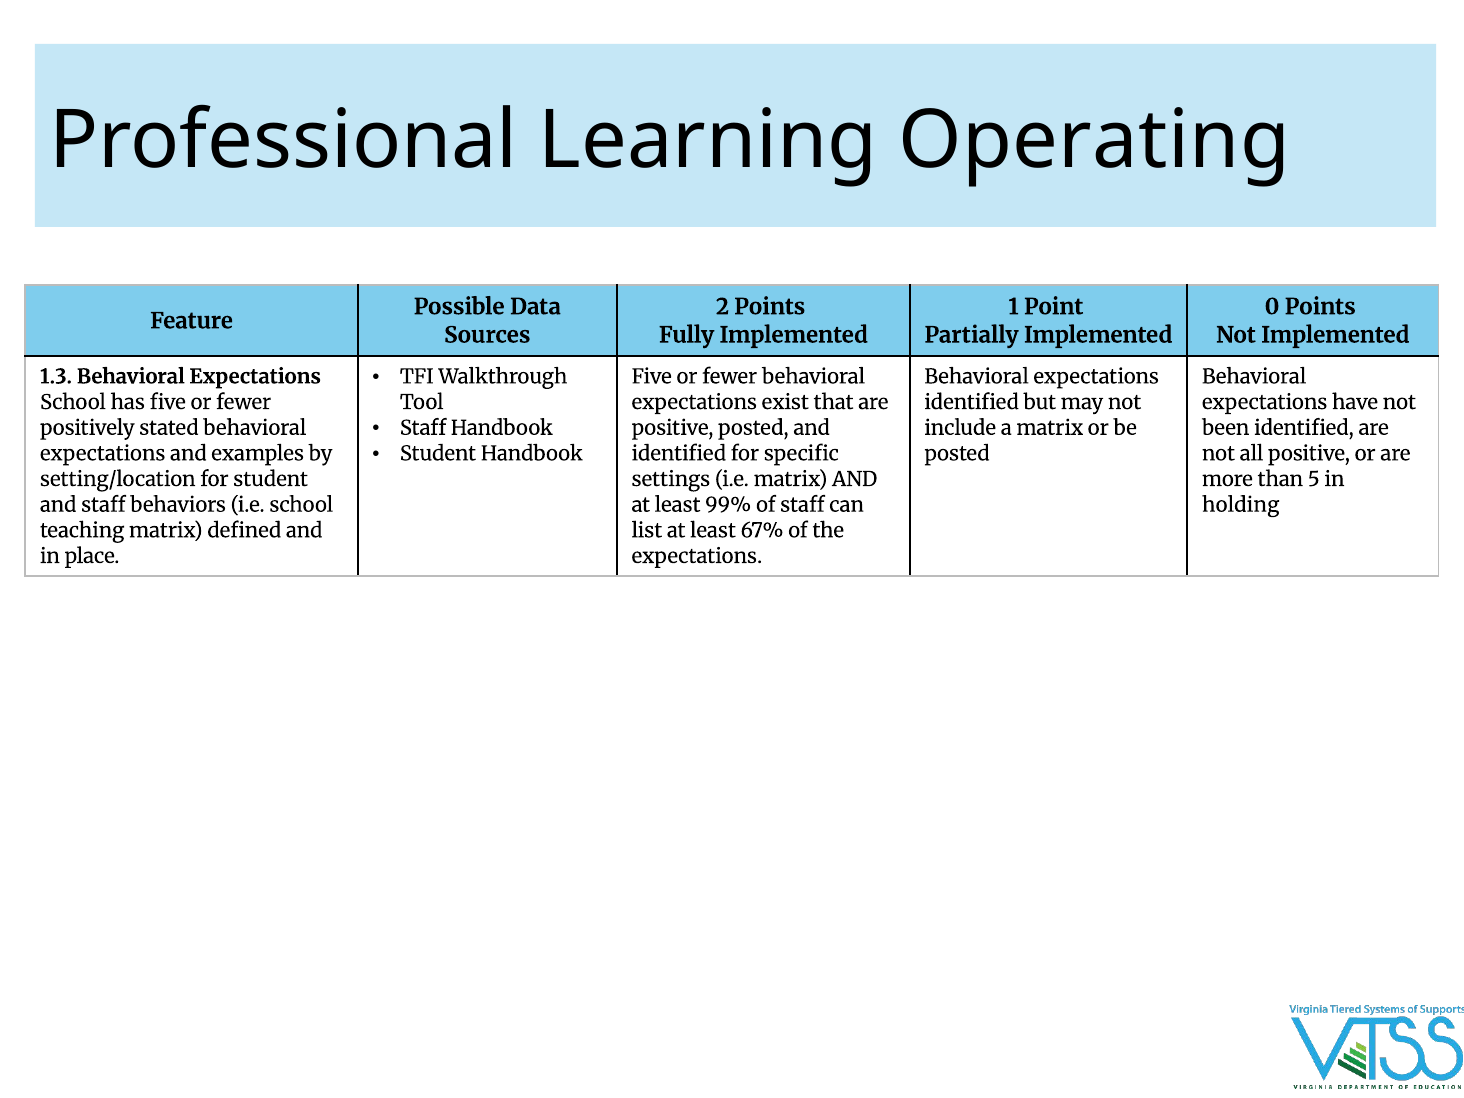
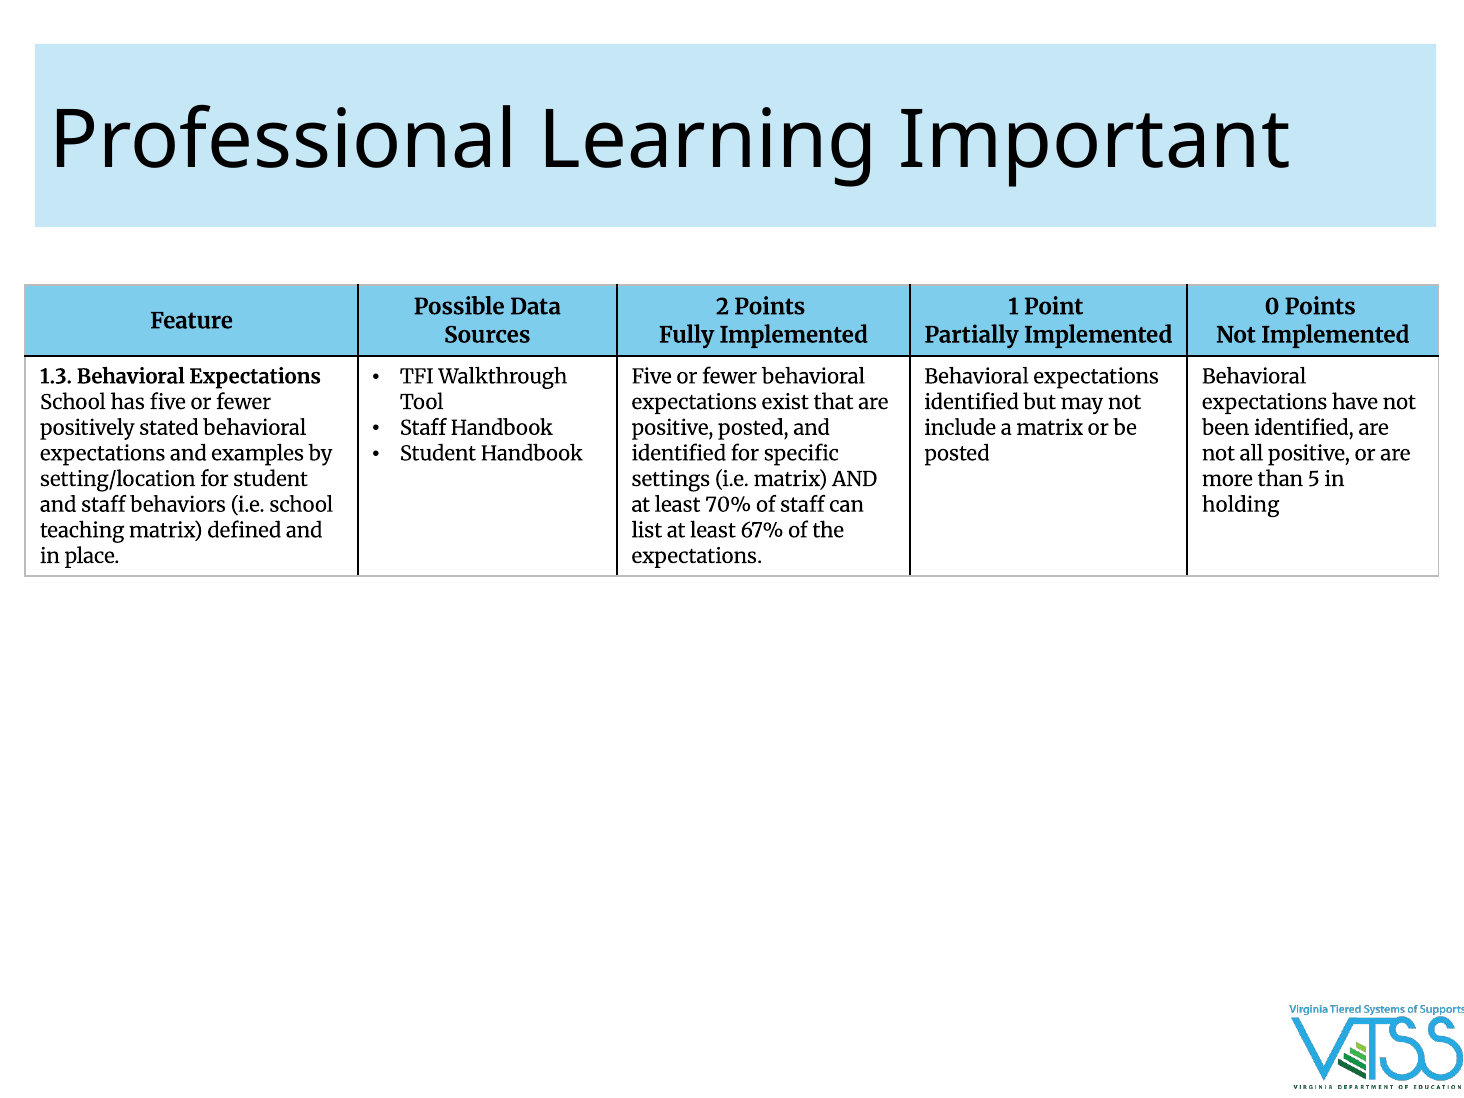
Operating: Operating -> Important (1095, 141)
99%: 99% -> 70% (728, 505)
